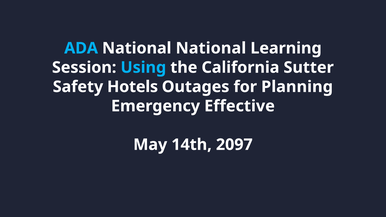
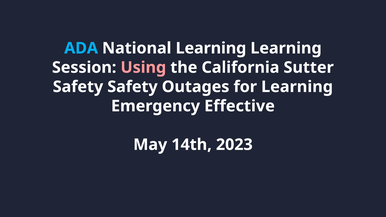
National National: National -> Learning (211, 48)
Using colour: light blue -> pink (143, 68)
Safety Hotels: Hotels -> Safety (132, 87)
for Planning: Planning -> Learning (297, 87)
2097: 2097 -> 2023 (234, 145)
